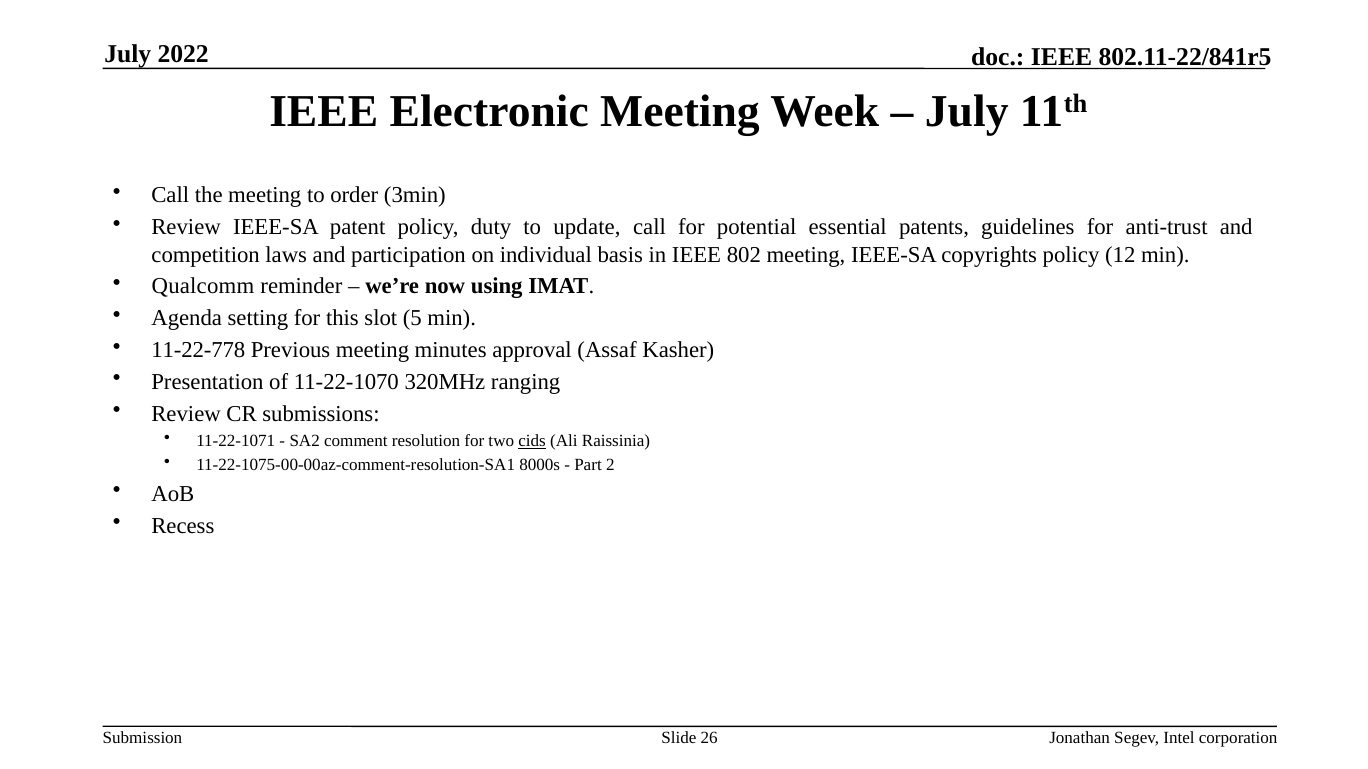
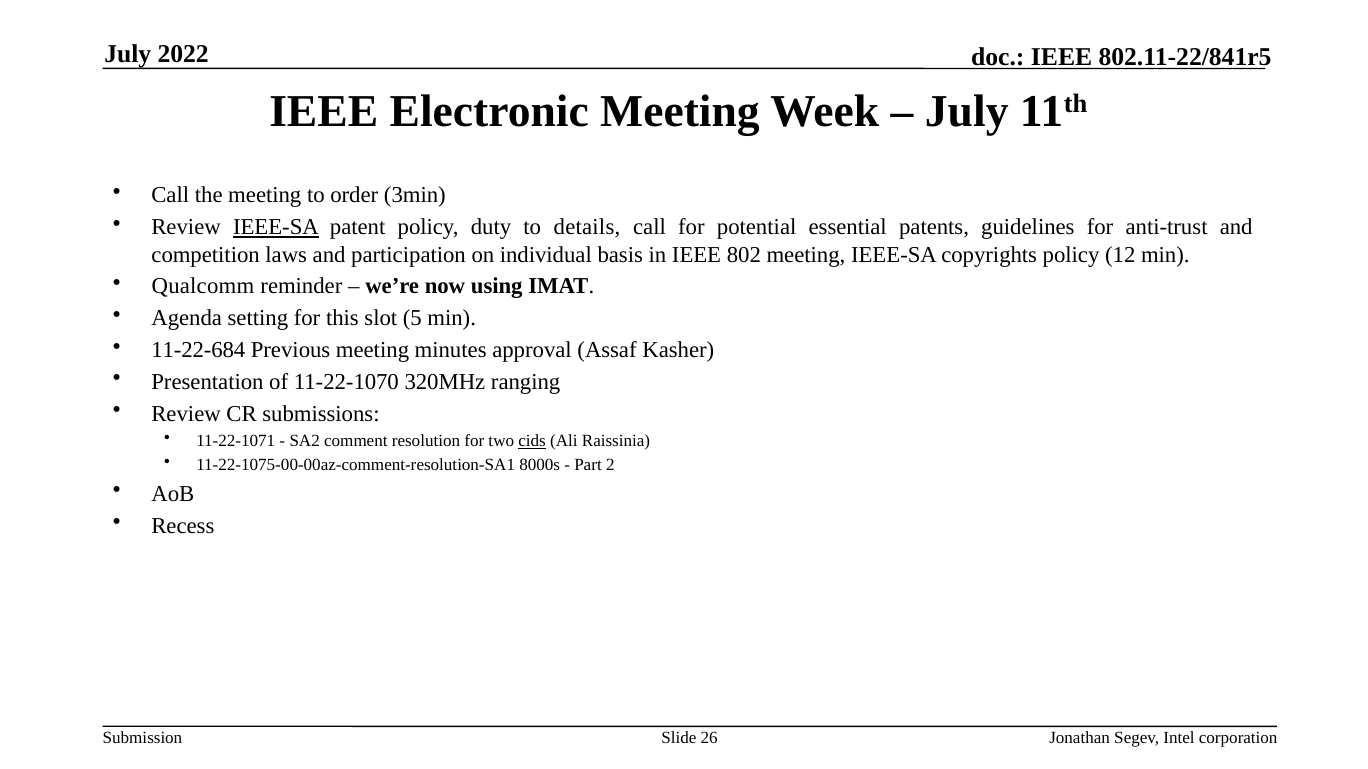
IEEE-SA underline: none -> present (276, 227)
update: update -> details (587, 227)
11-22-778: 11-22-778 -> 11-22-684 (198, 350)
